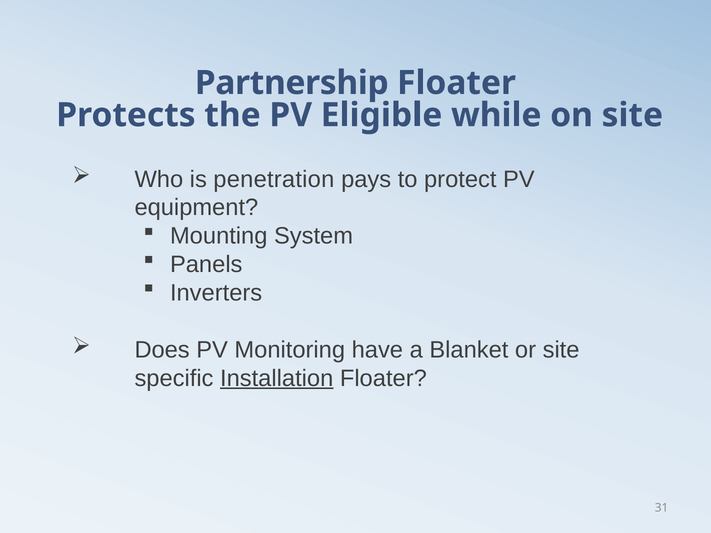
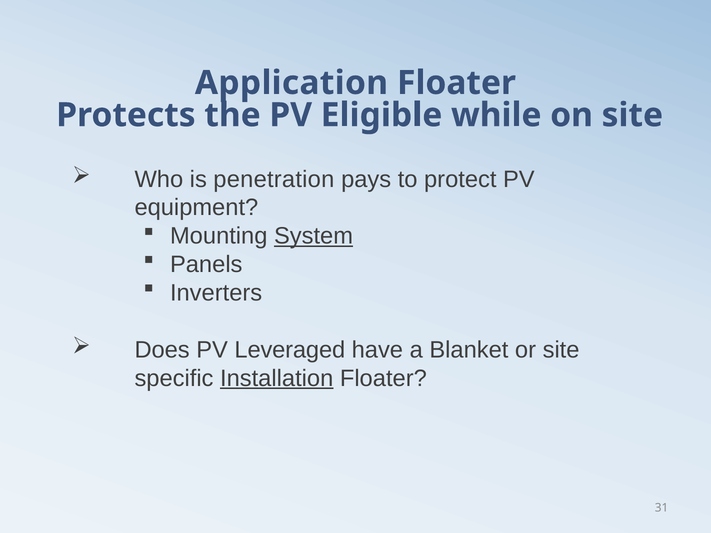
Partnership: Partnership -> Application (291, 83)
System underline: none -> present (314, 236)
Monitoring: Monitoring -> Leveraged (290, 350)
